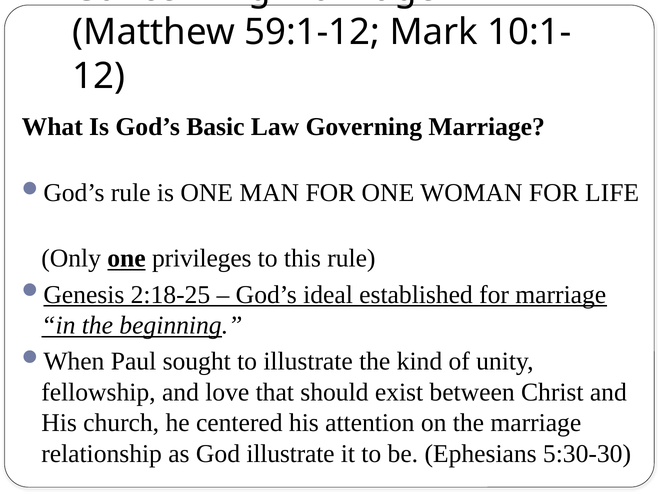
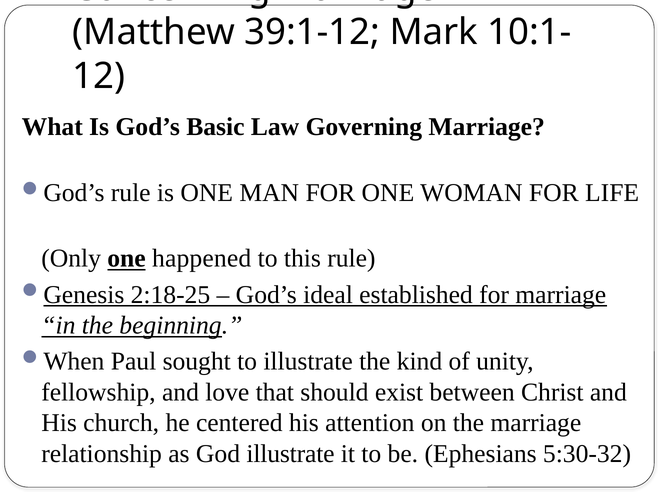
59:1-12: 59:1-12 -> 39:1-12 (312, 32)
privileges: privileges -> happened (202, 259)
5:30-30: 5:30-30 -> 5:30-32 (587, 454)
